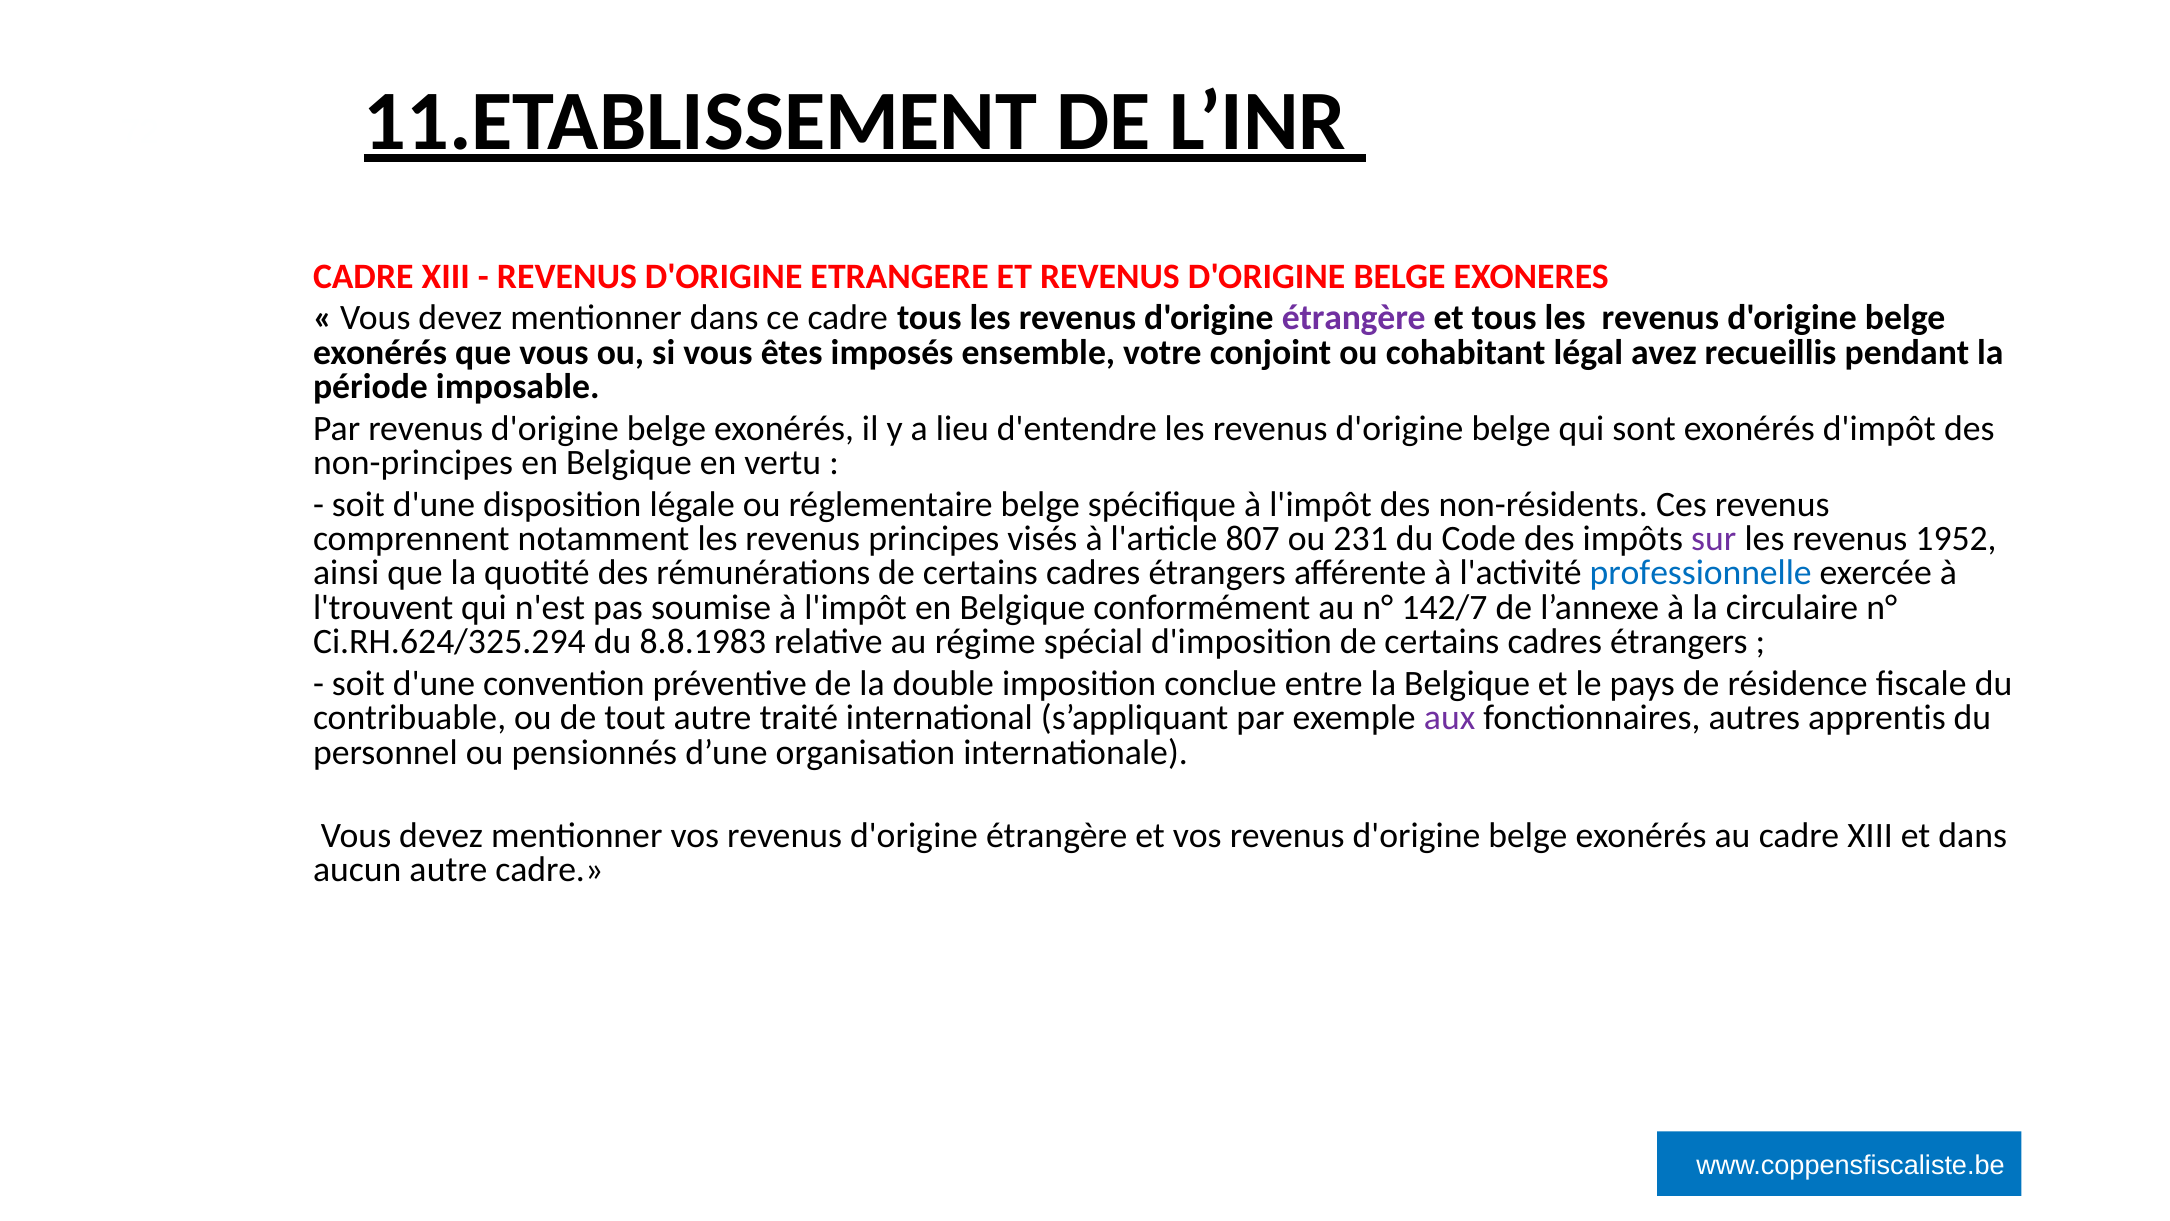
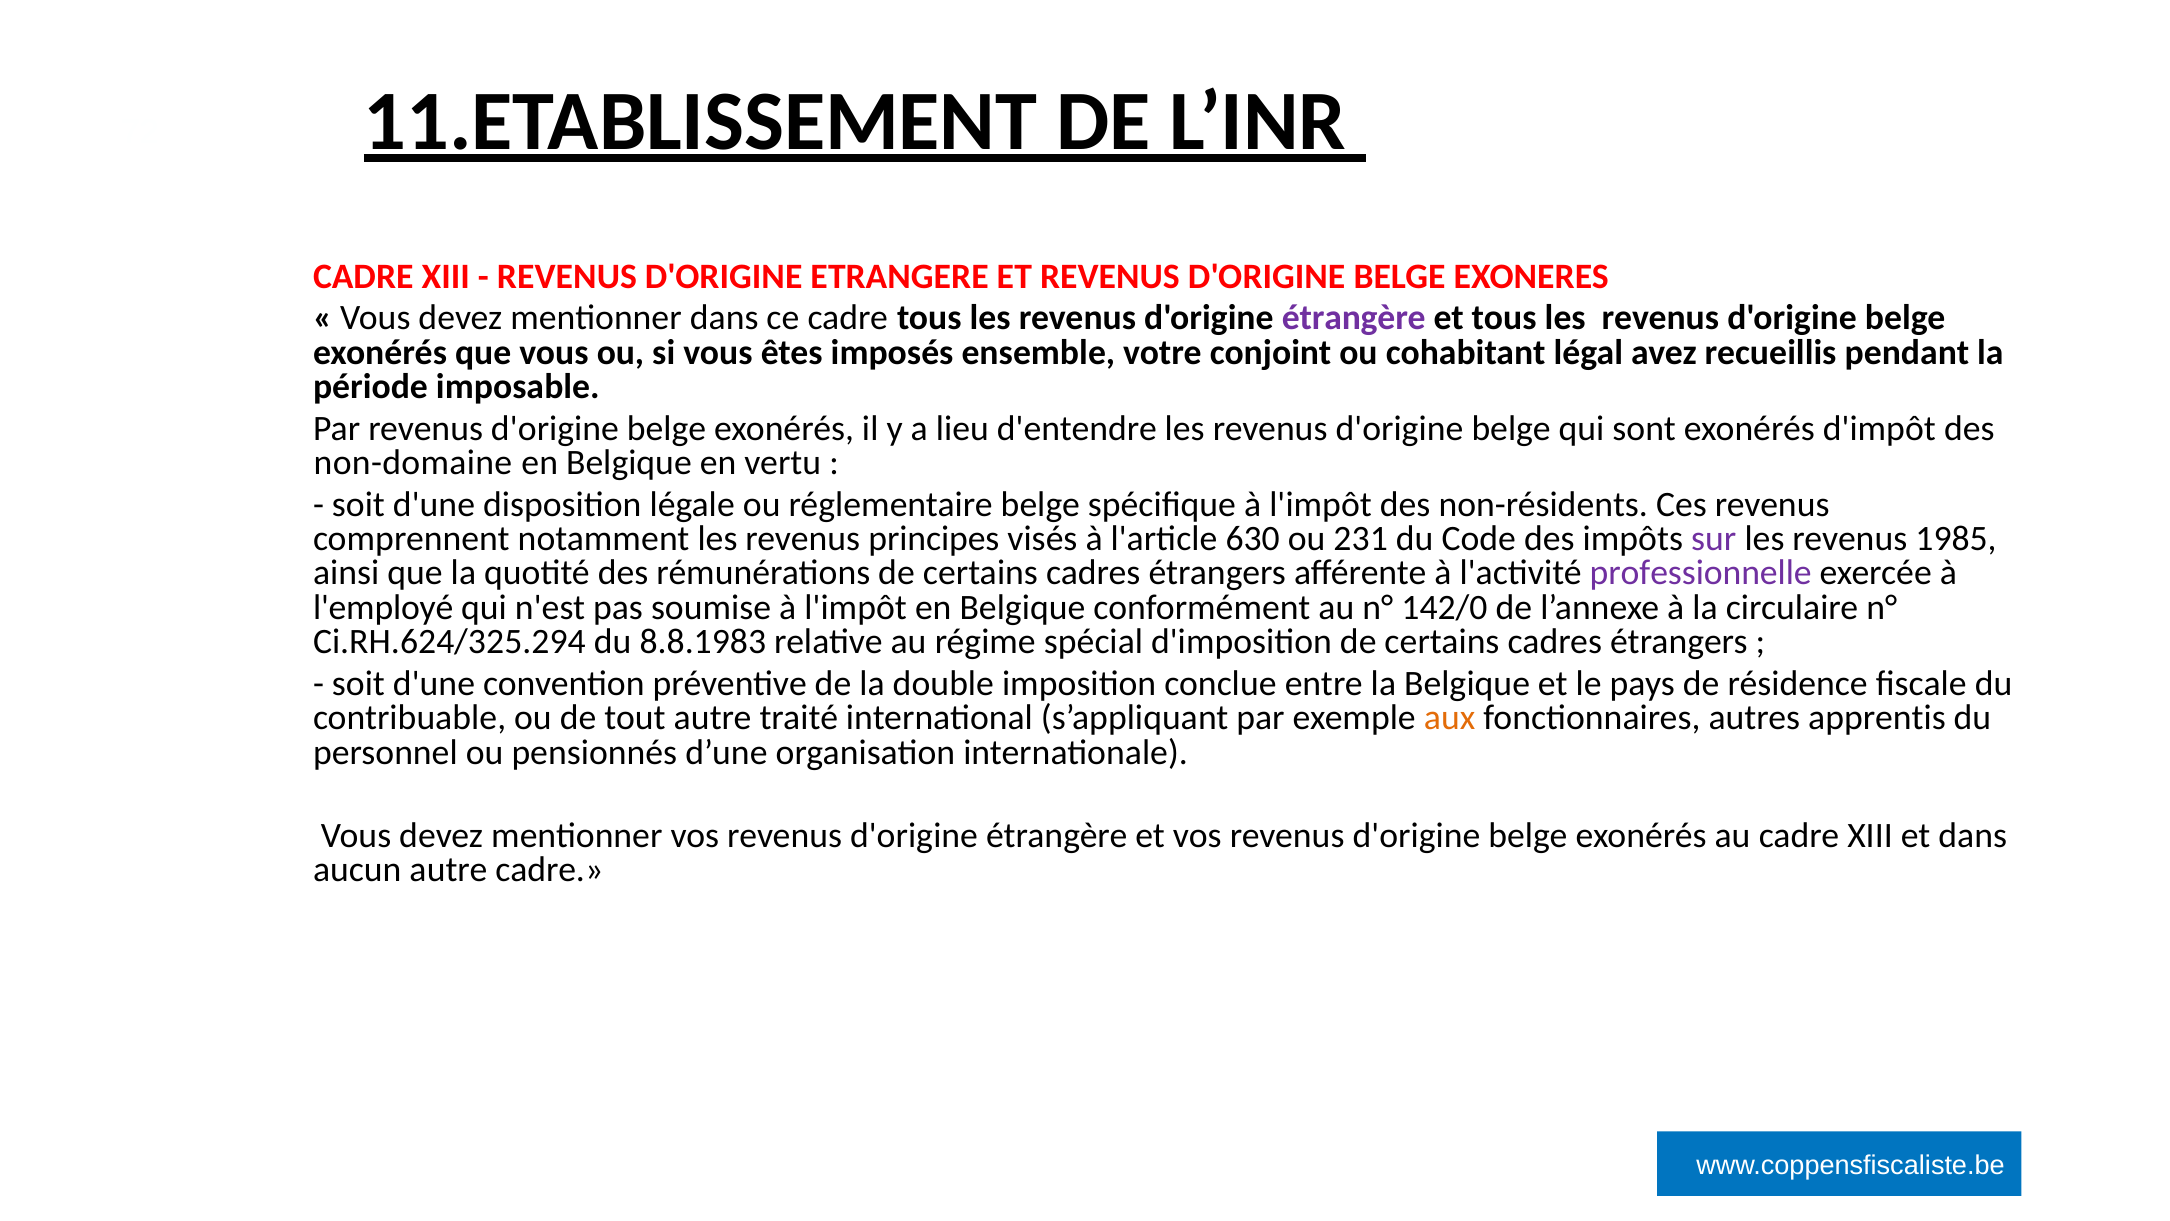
non-principes: non-principes -> non-domaine (413, 463)
807: 807 -> 630 (1253, 539)
1952: 1952 -> 1985 (1956, 539)
professionnelle colour: blue -> purple (1701, 573)
l'trouvent: l'trouvent -> l'employé (383, 607)
142/7: 142/7 -> 142/0 (1444, 607)
aux colour: purple -> orange (1450, 718)
